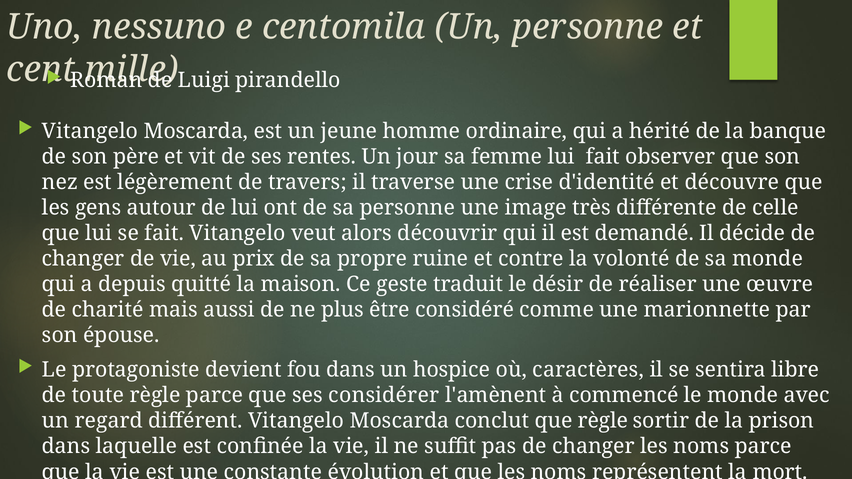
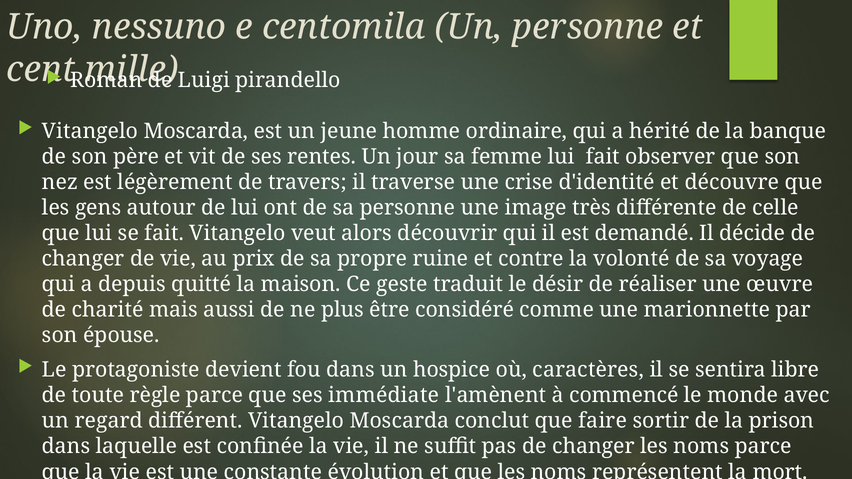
sa monde: monde -> voyage (768, 259)
considérer: considérer -> immédiate (384, 396)
que règle: règle -> faire (603, 421)
